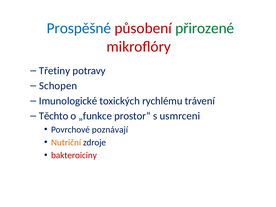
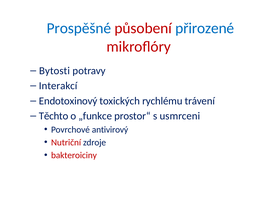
přirozené colour: green -> blue (205, 28)
Třetiny: Třetiny -> Bytosti (55, 71)
Schopen: Schopen -> Interakcí (58, 86)
Imunologické: Imunologické -> Endotoxinový (68, 101)
poznávají: poznávají -> antivirový (110, 130)
Nutriční colour: orange -> red (66, 142)
